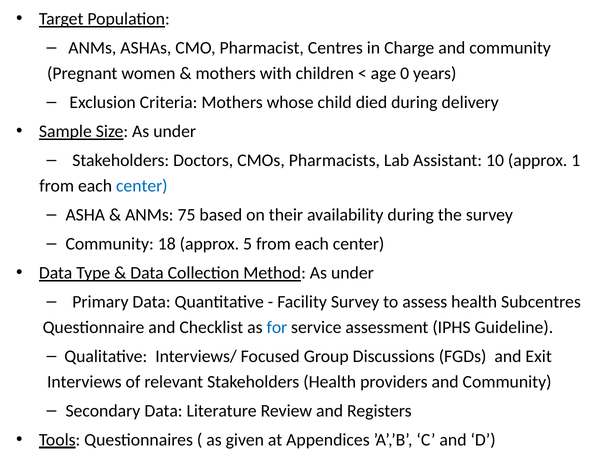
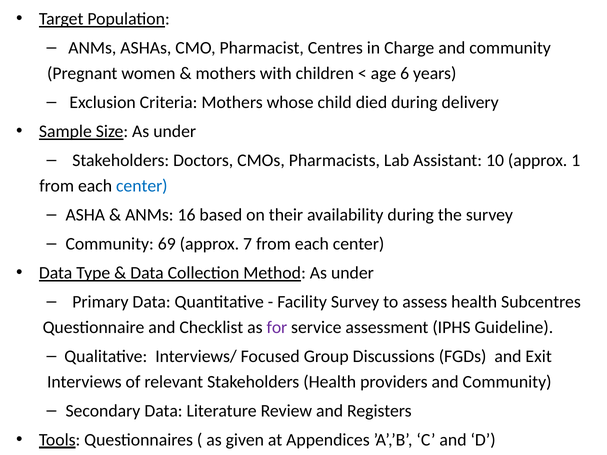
0: 0 -> 6 (405, 74)
75: 75 -> 16 (187, 215)
18: 18 -> 69 (167, 244)
5: 5 -> 7 (248, 244)
for colour: blue -> purple (277, 328)
